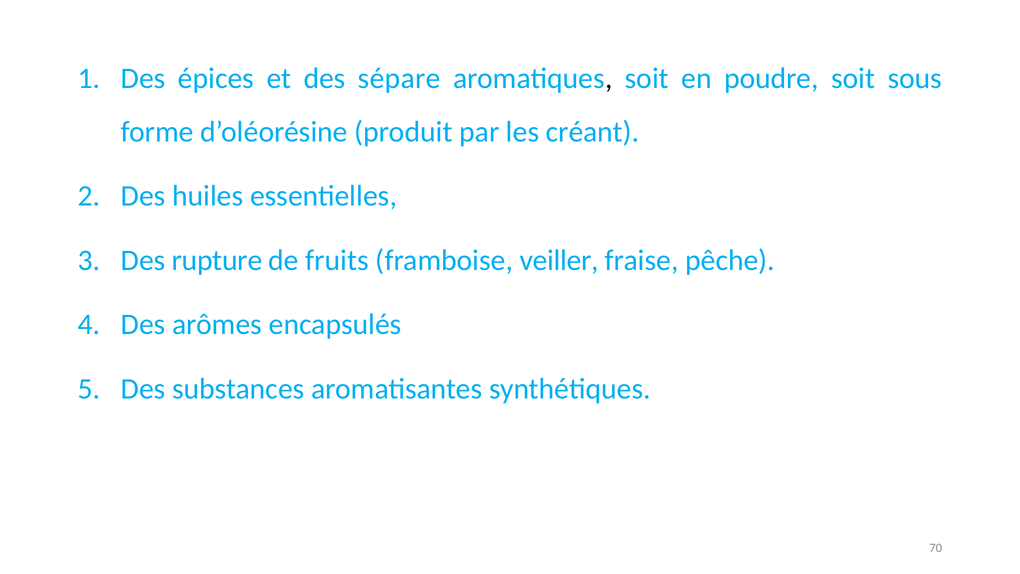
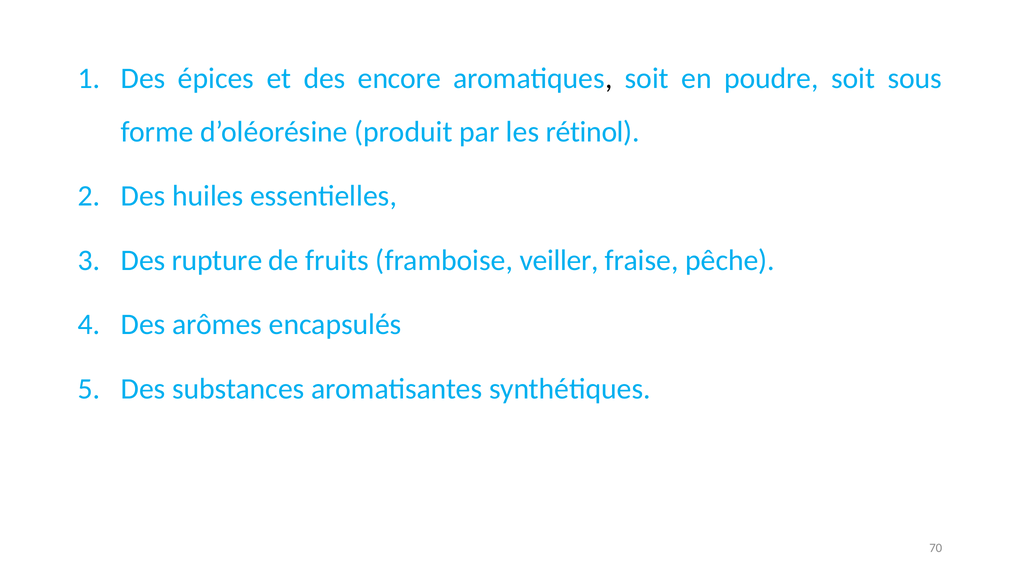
sépare: sépare -> encore (399, 78)
créant: créant -> rétinol (593, 132)
